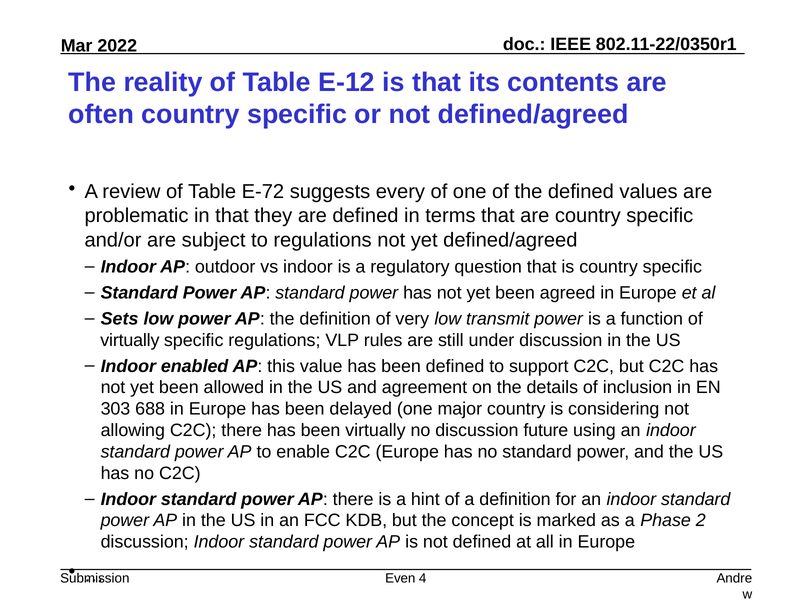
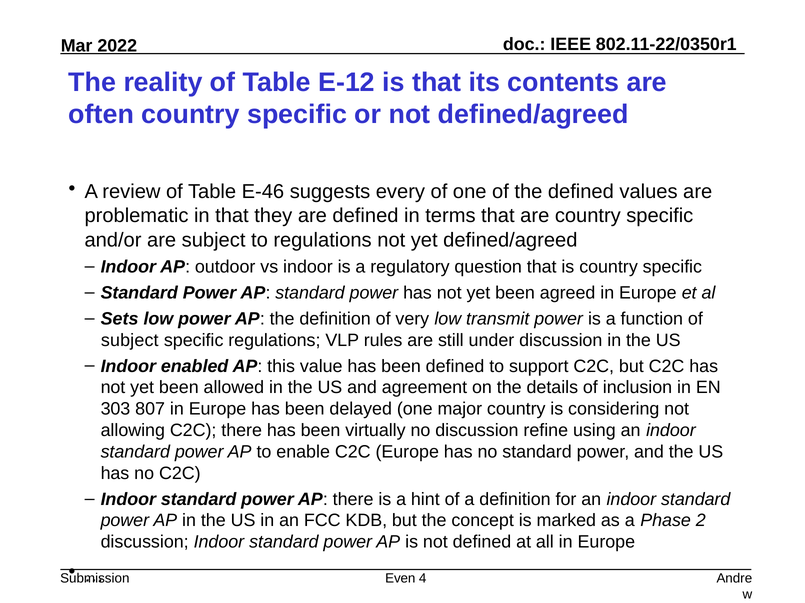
E-72: E-72 -> E-46 (263, 192)
virtually: virtually -> subject (130, 341)
688: 688 -> 807 (150, 410)
future: future -> refine (546, 431)
